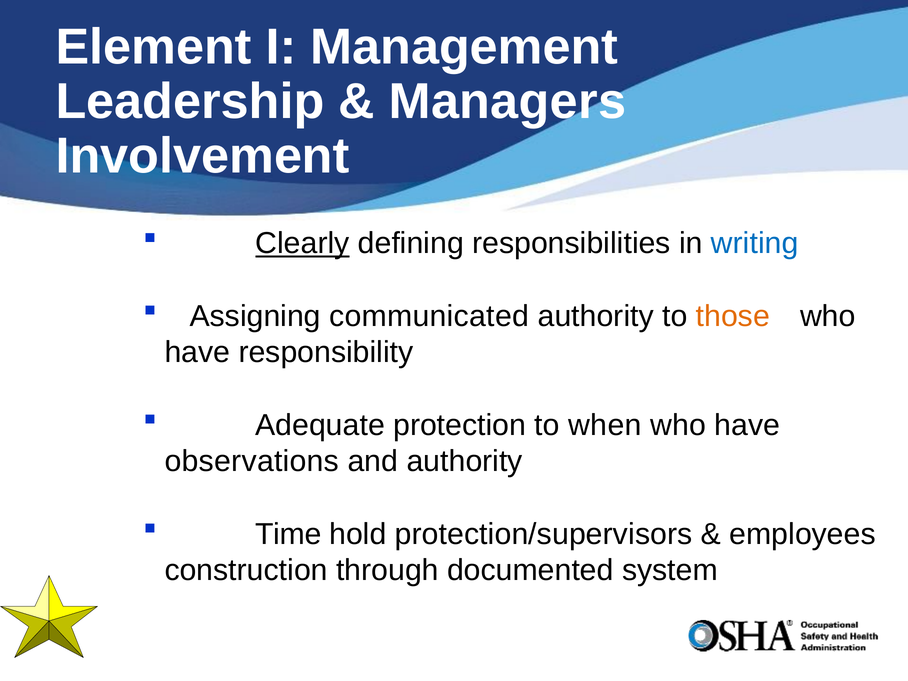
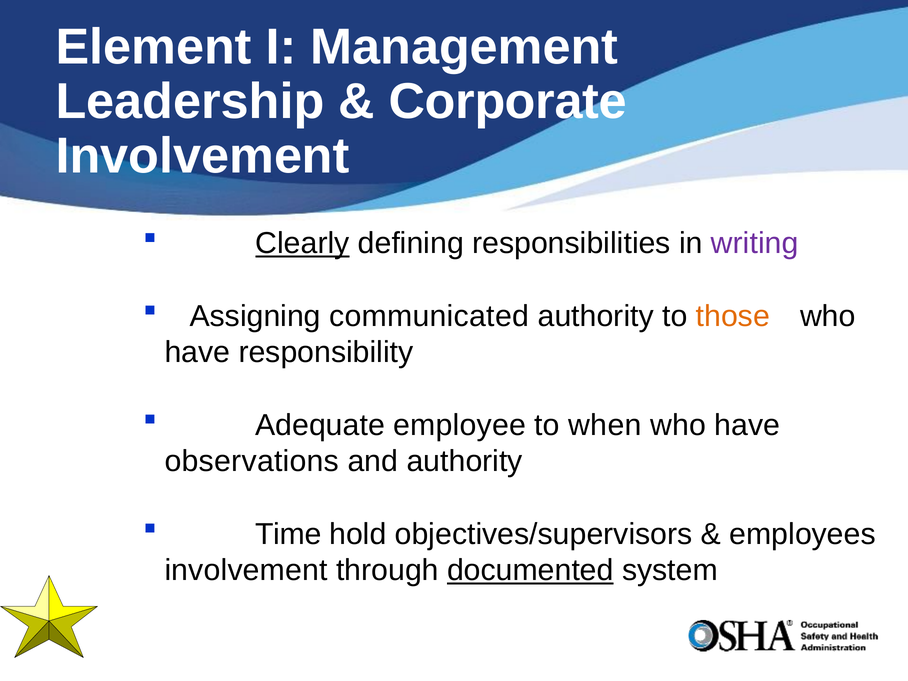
Managers: Managers -> Corporate (508, 102)
writing colour: blue -> purple (755, 243)
protection: protection -> employee (460, 425)
protection/supervisors: protection/supervisors -> objectives/supervisors (544, 534)
construction: construction -> involvement (246, 570)
documented underline: none -> present (530, 570)
